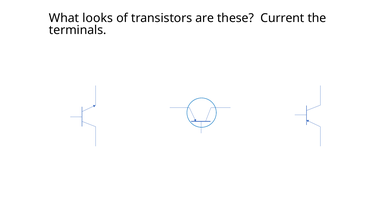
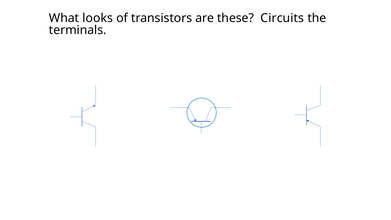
Current: Current -> Circuits (282, 18)
